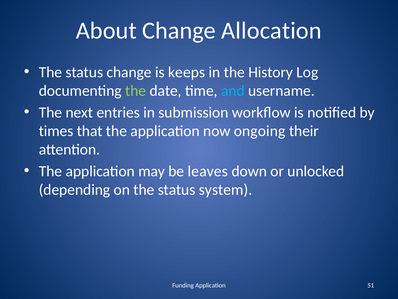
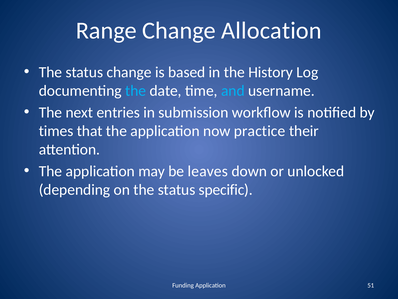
About: About -> Range (106, 31)
keeps: keeps -> based (187, 72)
the colour: light green -> light blue (136, 91)
ongoing: ongoing -> practice (260, 131)
system: system -> specific (226, 189)
